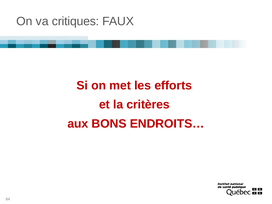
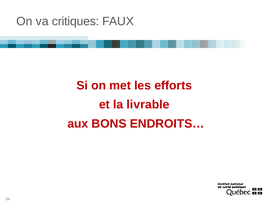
critères: critères -> livrable (148, 105)
